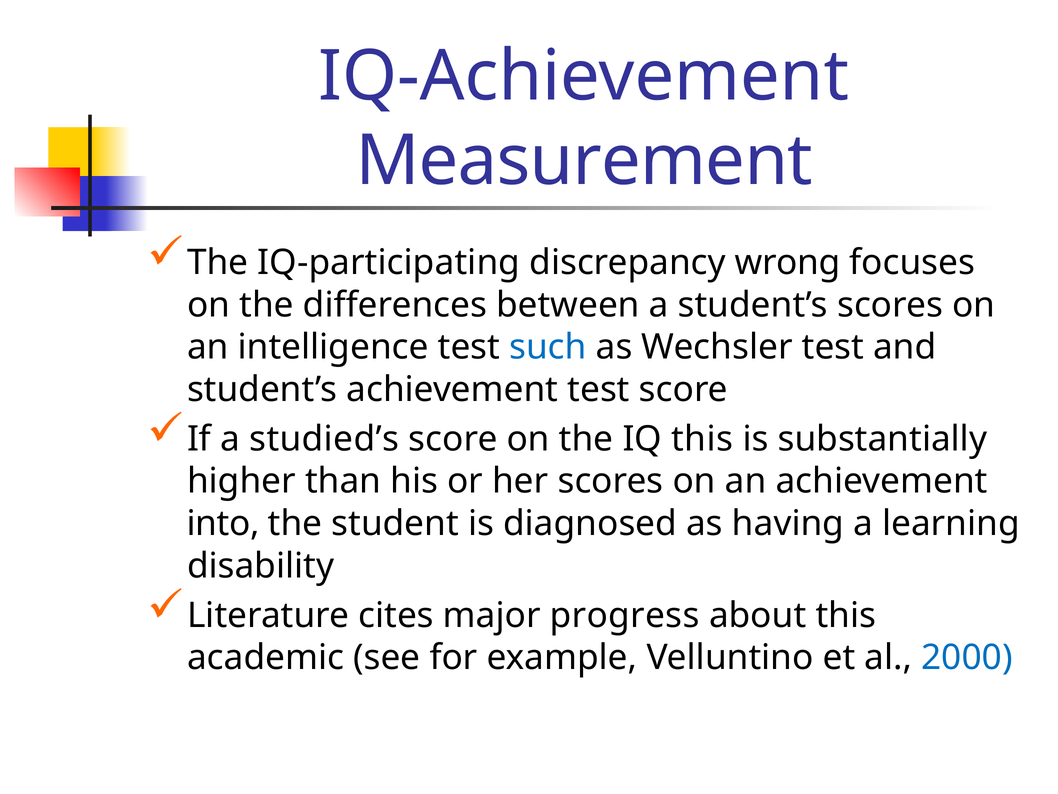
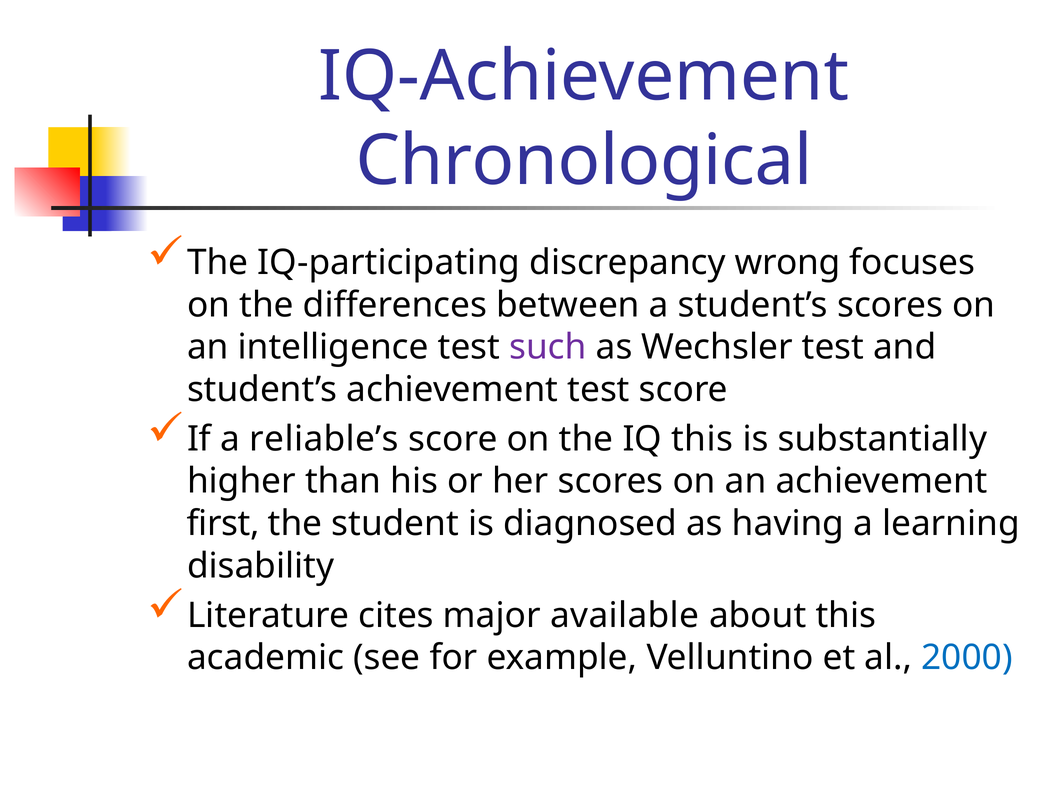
Measurement: Measurement -> Chronological (584, 161)
such colour: blue -> purple (548, 347)
studied’s: studied’s -> reliable’s (324, 439)
into: into -> first (223, 523)
progress: progress -> available (625, 615)
